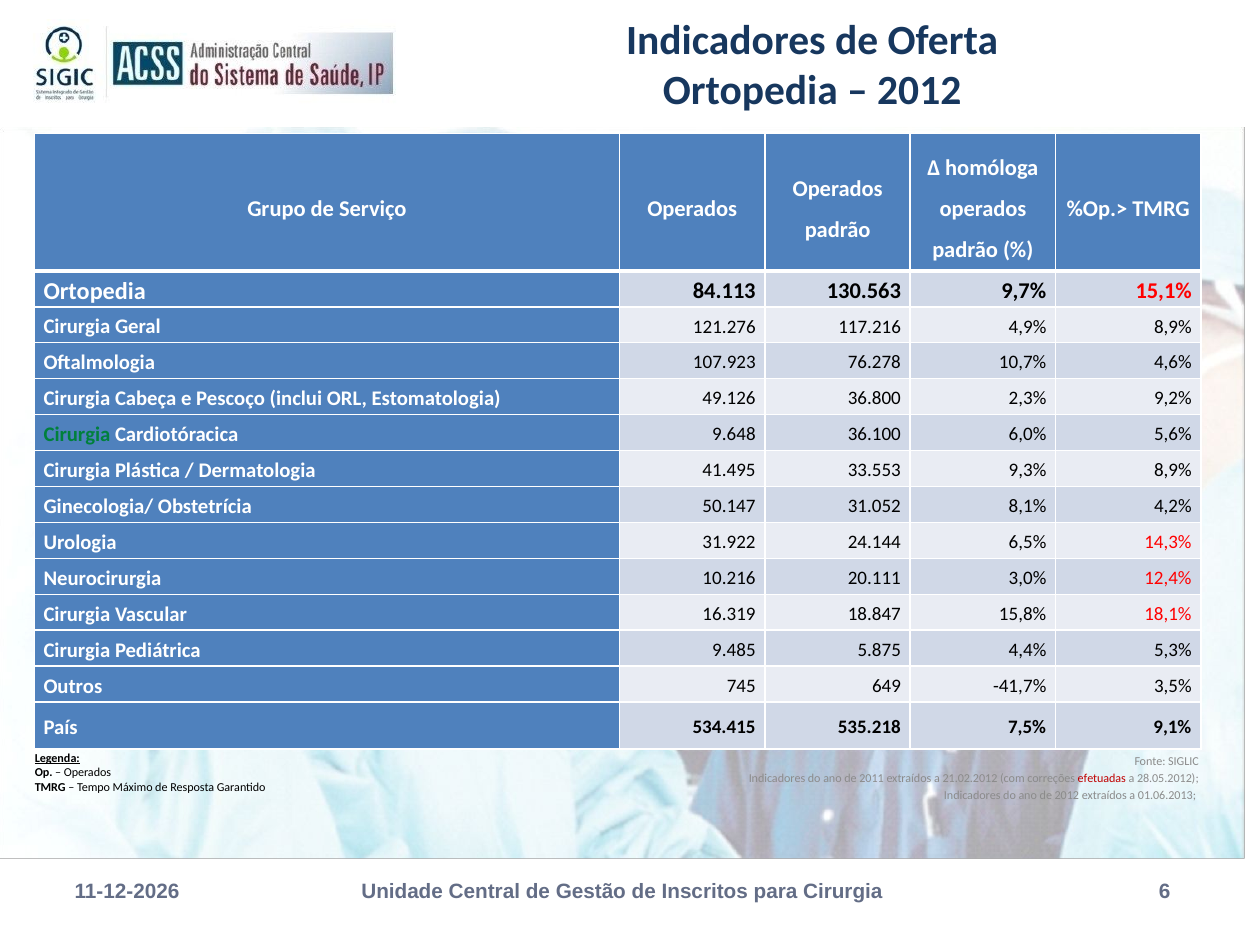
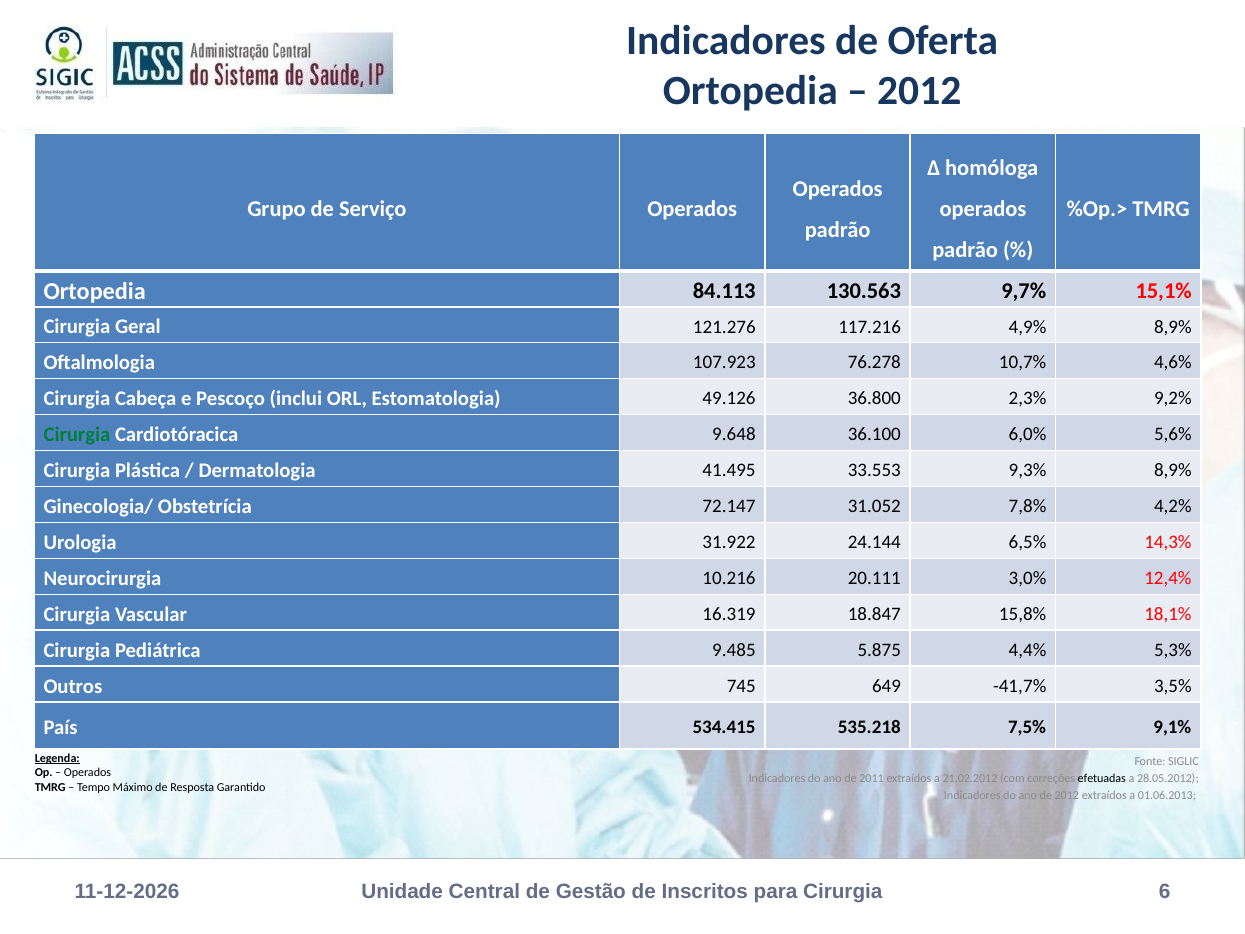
50.147: 50.147 -> 72.147 (729, 506)
8,1%: 8,1% -> 7,8% (1028, 506)
efetuadas colour: red -> black (1102, 779)
